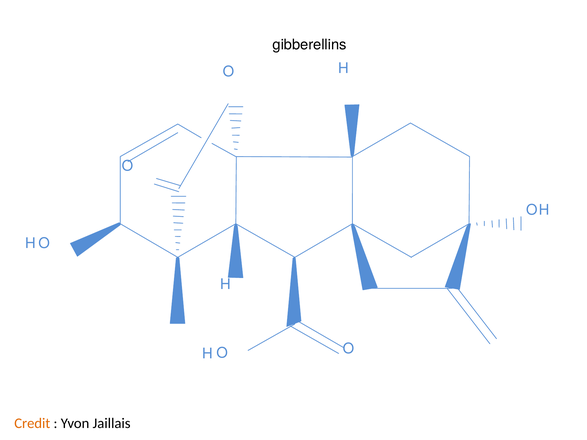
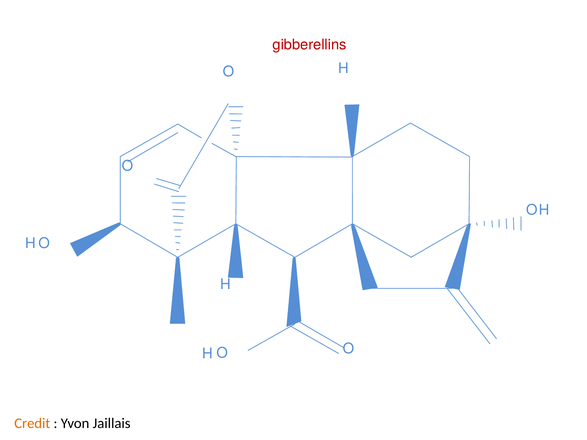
gibberellins colour: black -> red (310, 45)
